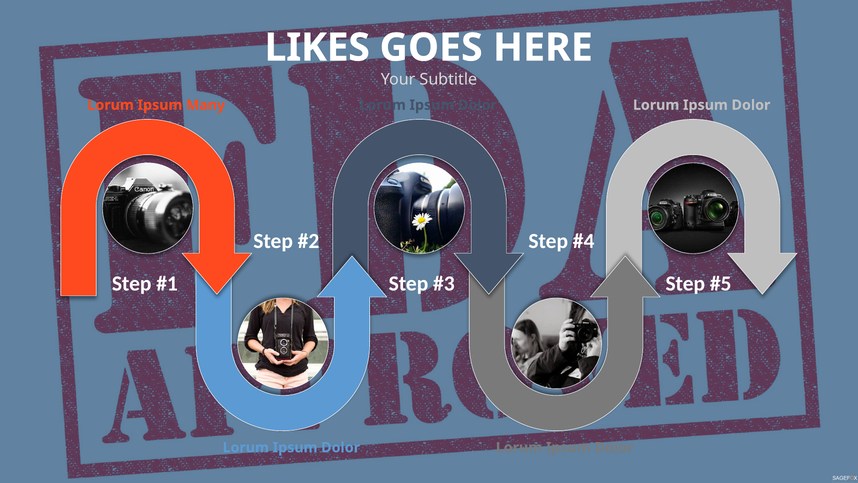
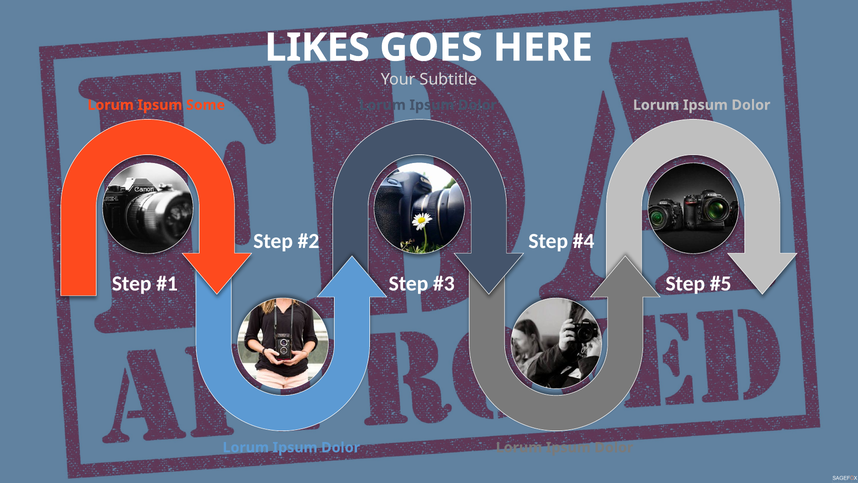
Many: Many -> Some (206, 105)
